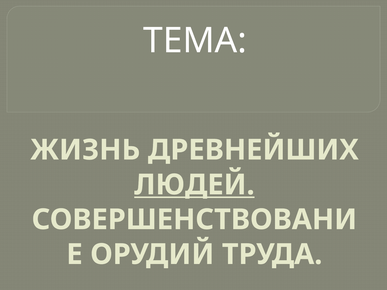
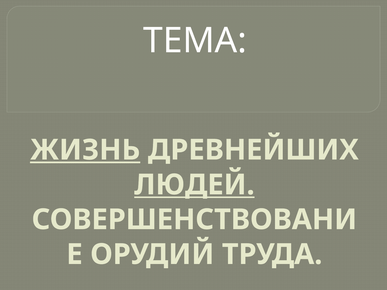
ЖИЗНЬ underline: none -> present (85, 150)
